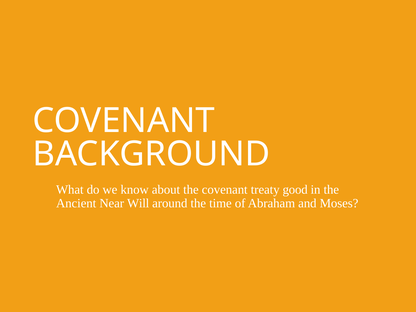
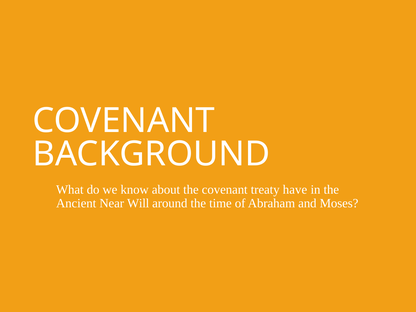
good: good -> have (295, 189)
